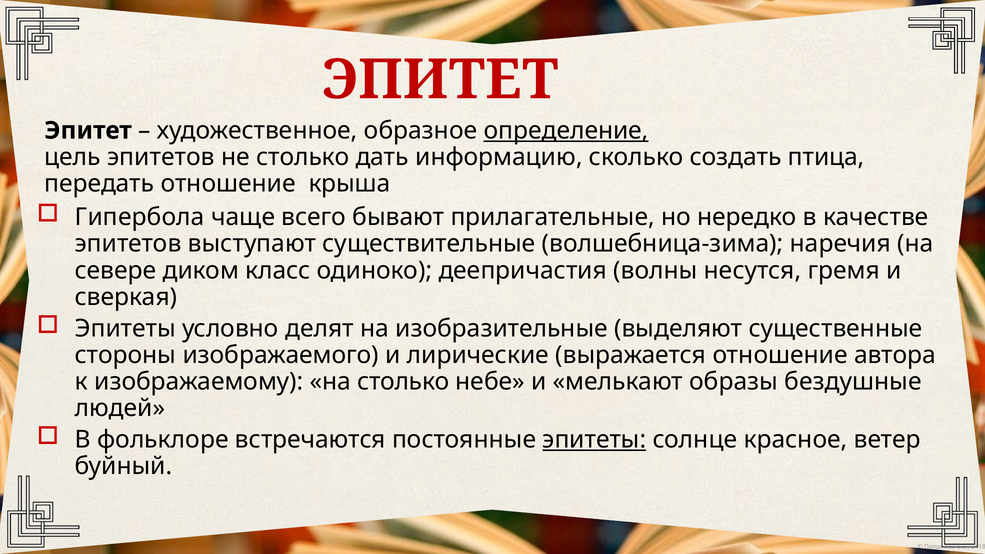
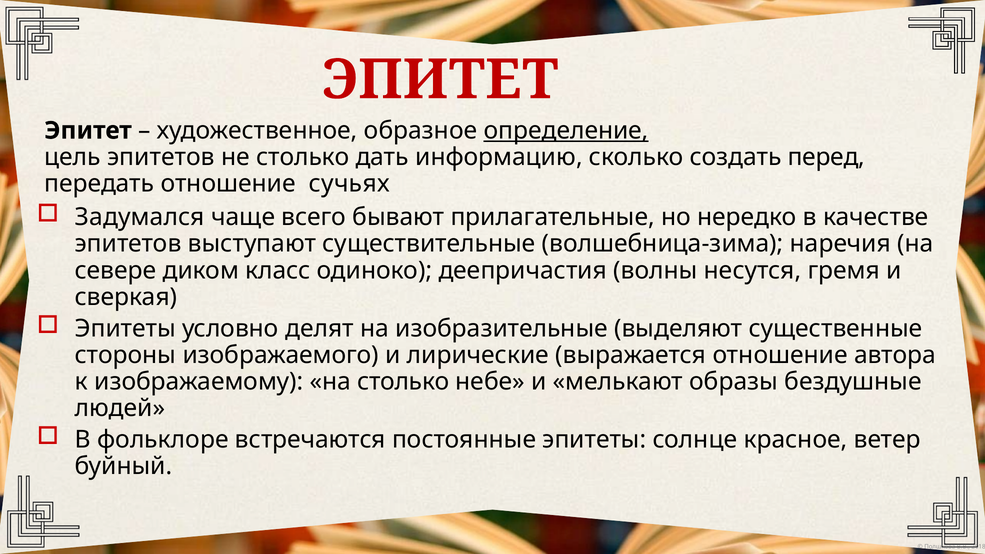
птица: птица -> перед (826, 157)
крыша: крыша -> сучьях (349, 184)
Гипербола: Гипербола -> Задумался (140, 217)
эпитеты underline: present -> none (594, 440)
